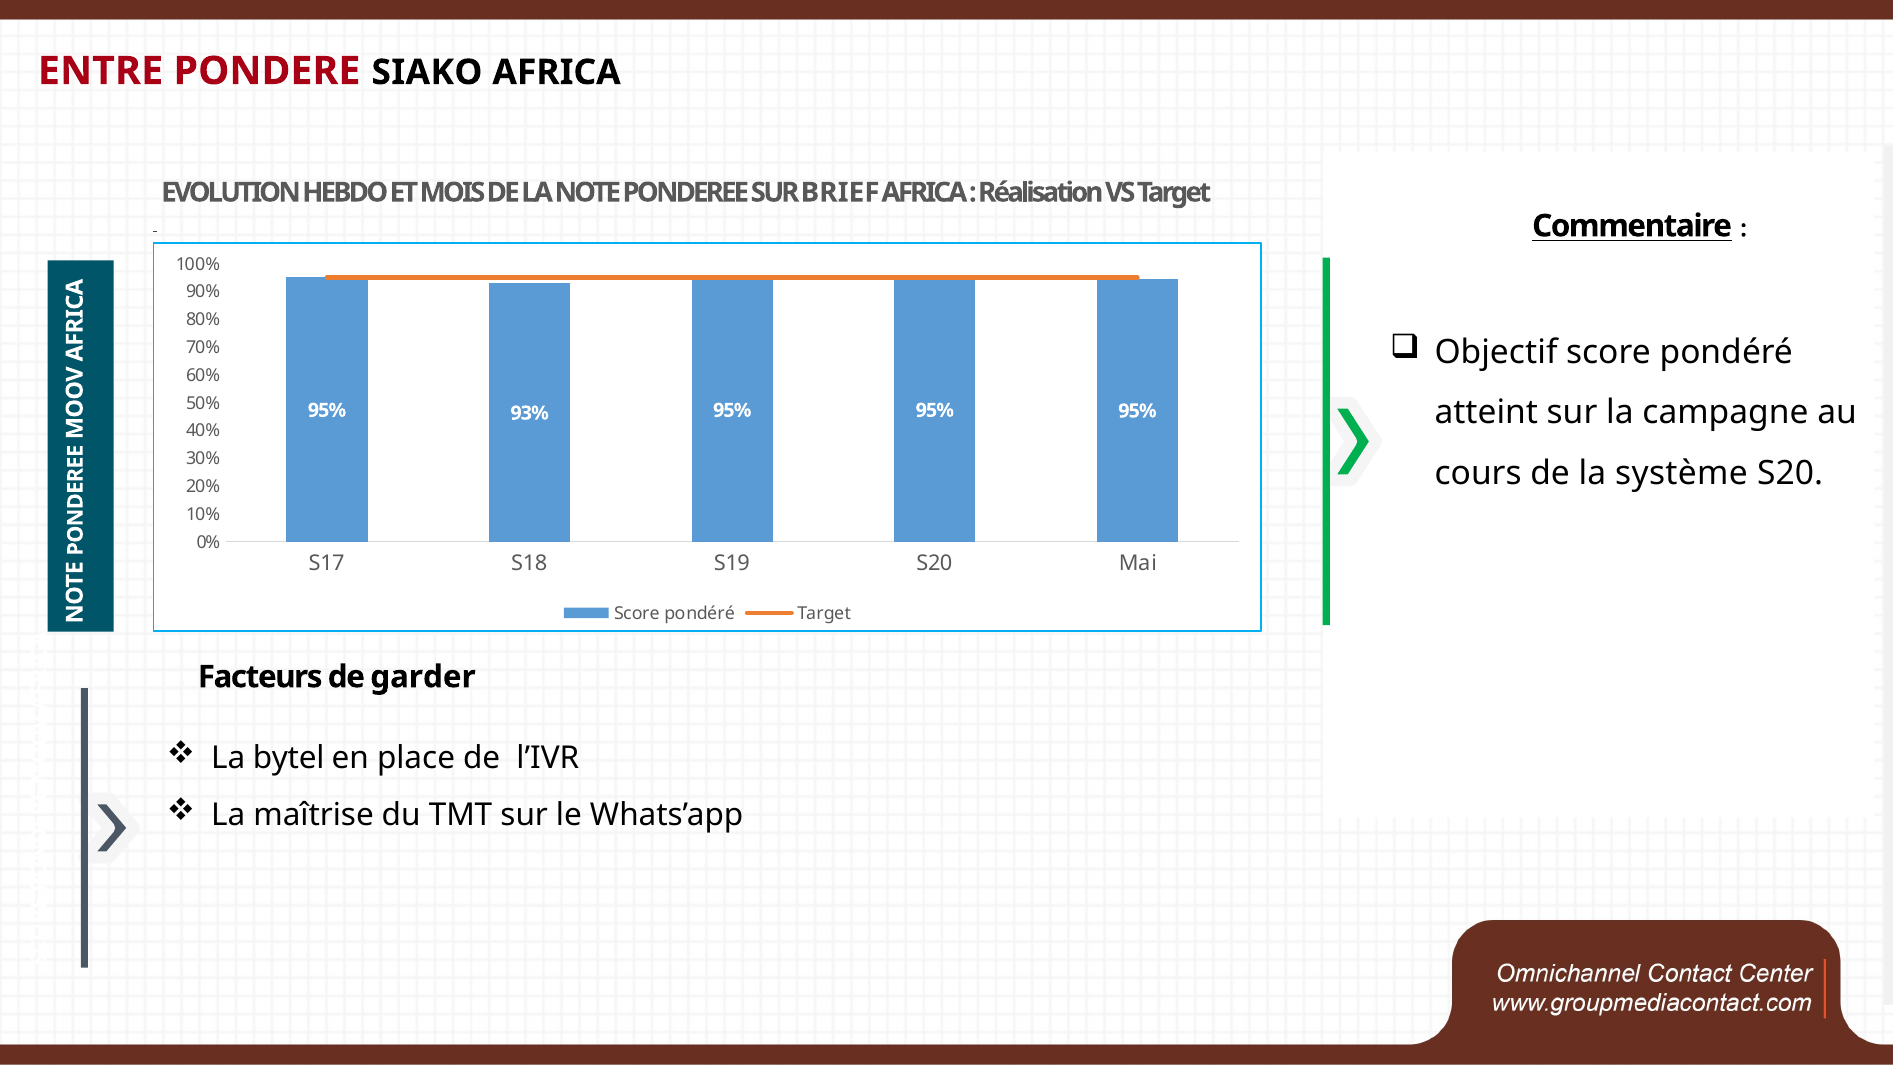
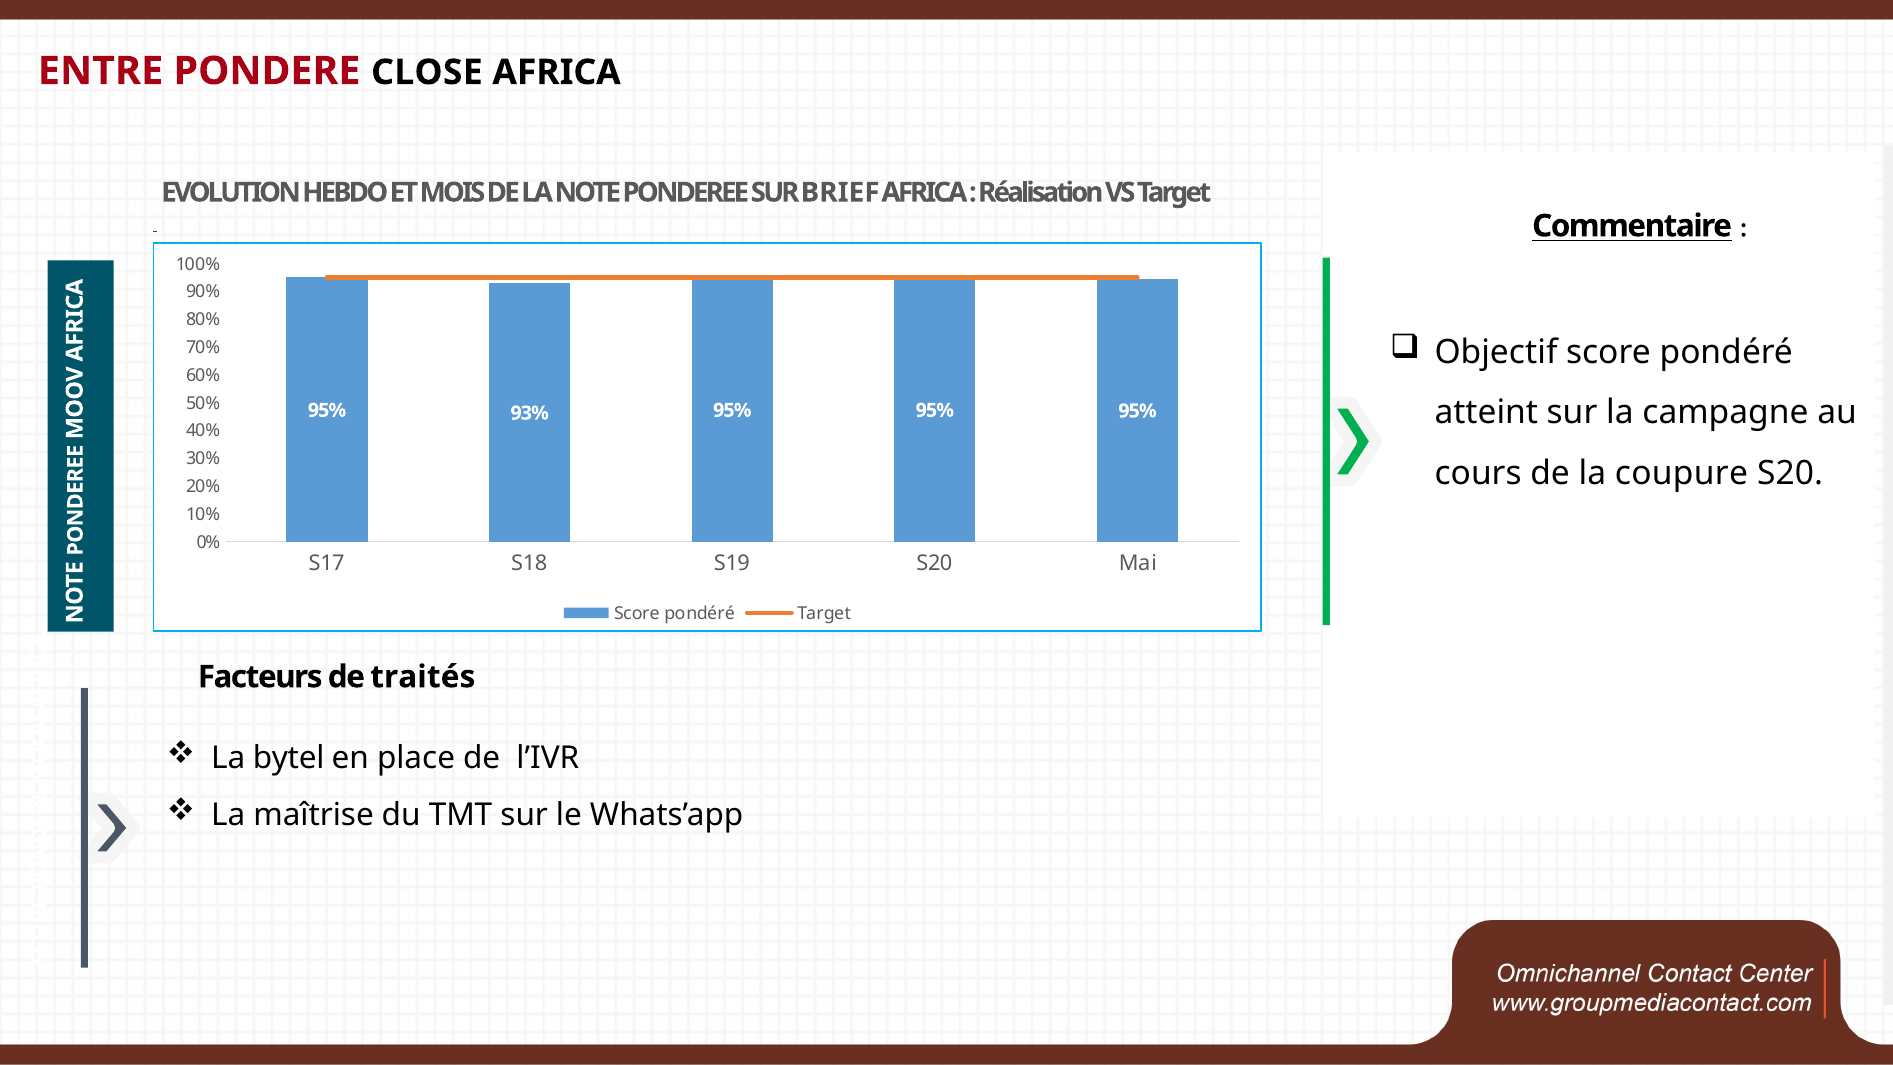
SIAKO: SIAKO -> CLOSE (427, 72)
système: système -> coupure (1681, 473)
garder: garder -> traités (423, 677)
